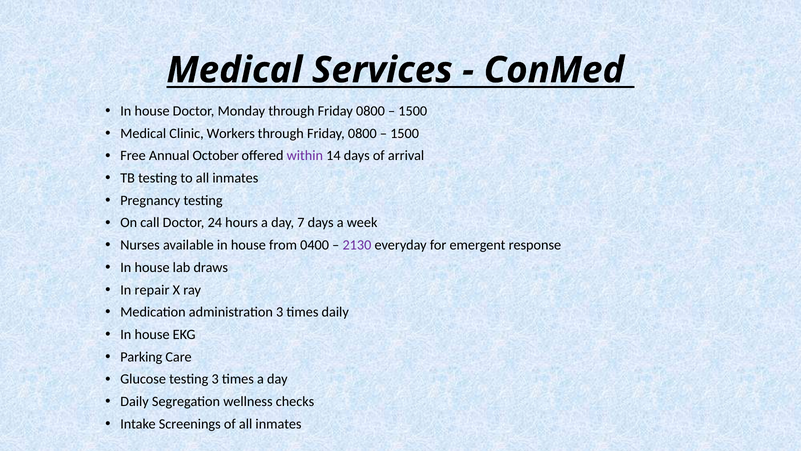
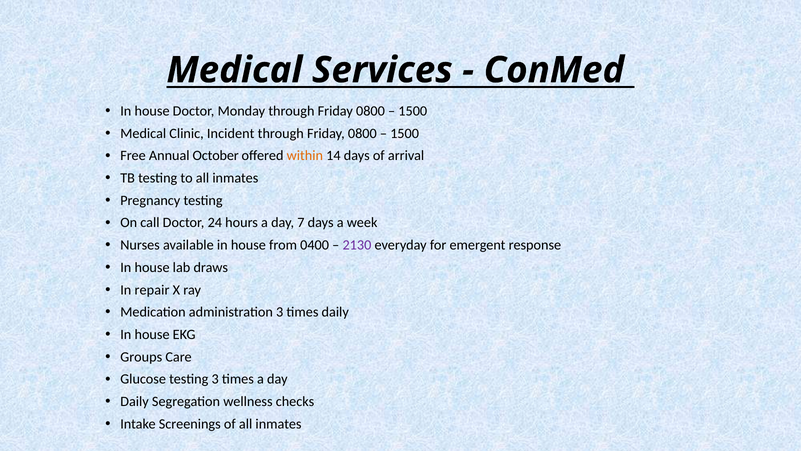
Workers: Workers -> Incident (231, 133)
within colour: purple -> orange (305, 156)
Parking: Parking -> Groups (141, 357)
